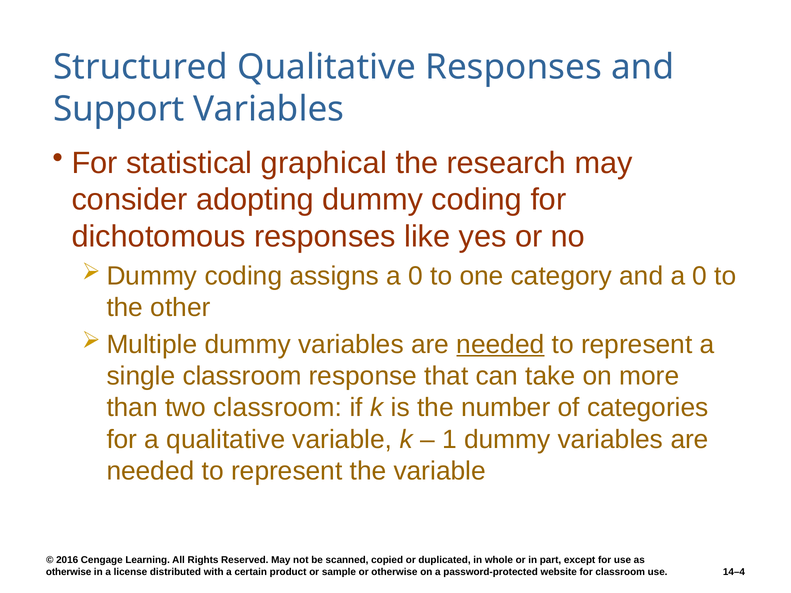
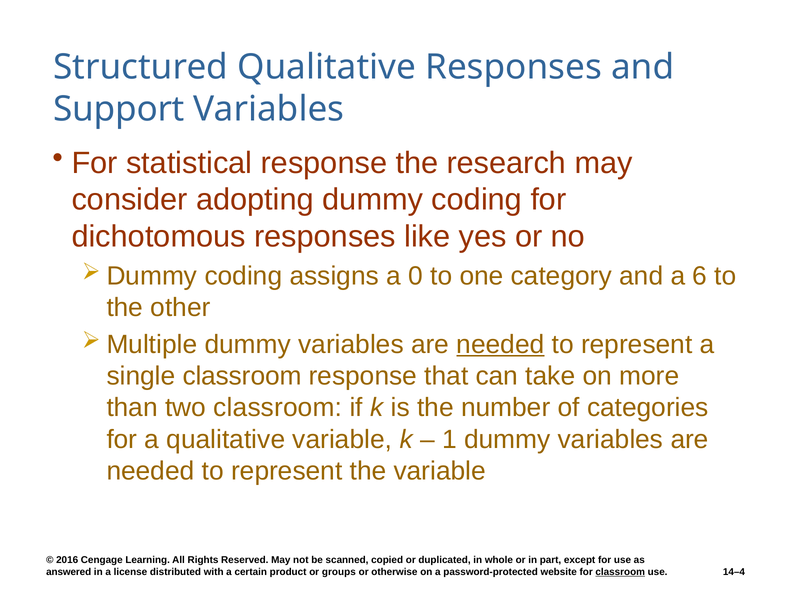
statistical graphical: graphical -> response (324, 163)
and a 0: 0 -> 6 (700, 276)
otherwise: otherwise -> answered (69, 572)
sample: sample -> groups (339, 572)
classroom underline: none -> present (620, 572)
